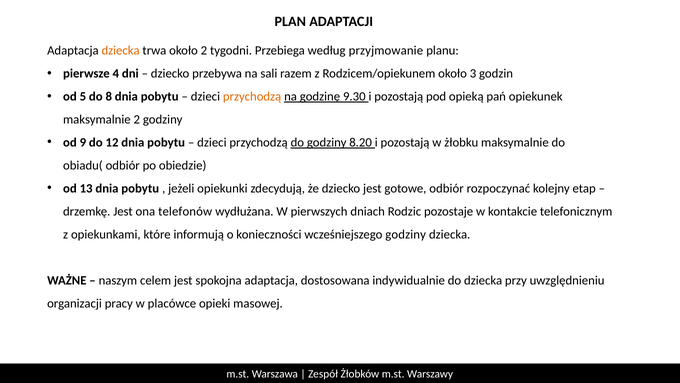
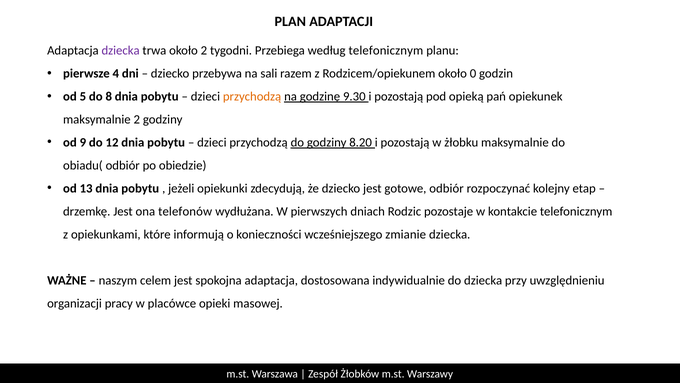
dziecka colour: orange -> purple (121, 50)
według przyjmowanie: przyjmowanie -> telefonicznym (386, 50)
3: 3 -> 0 (473, 73)
wcześniejszego godziny: godziny -> zmianie (406, 234)
